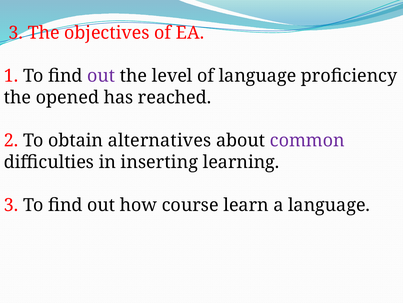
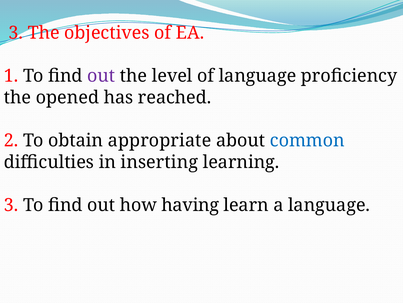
alternatives: alternatives -> appropriate (160, 140)
common colour: purple -> blue (307, 140)
course: course -> having (190, 205)
